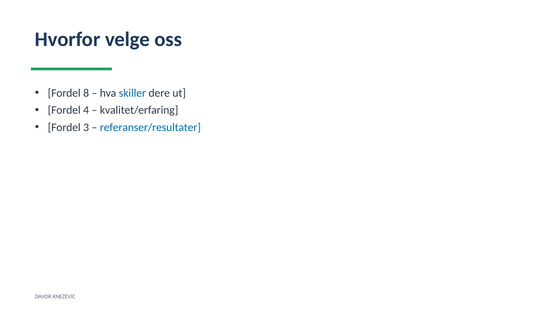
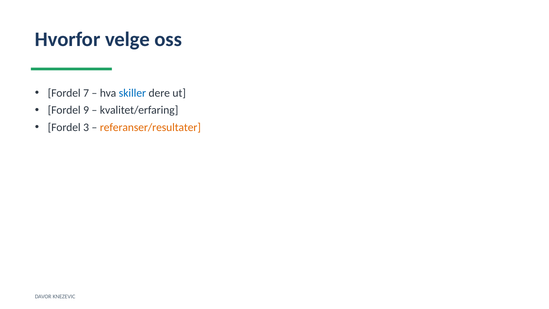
8: 8 -> 7 (86, 93)
4: 4 -> 9 (86, 110)
referanser/resultater colour: blue -> orange (150, 127)
